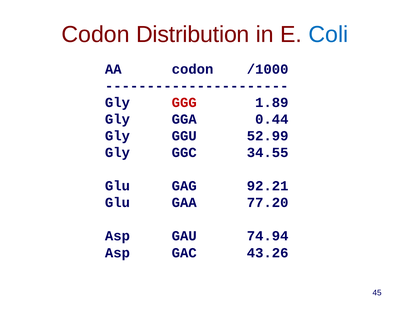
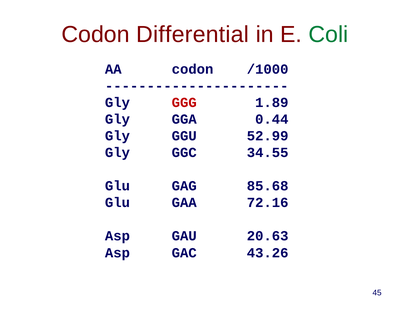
Distribution: Distribution -> Differential (193, 35)
Coli colour: blue -> green (328, 35)
92.21: 92.21 -> 85.68 (268, 186)
77.20: 77.20 -> 72.16 (268, 202)
74.94: 74.94 -> 20.63 (268, 236)
